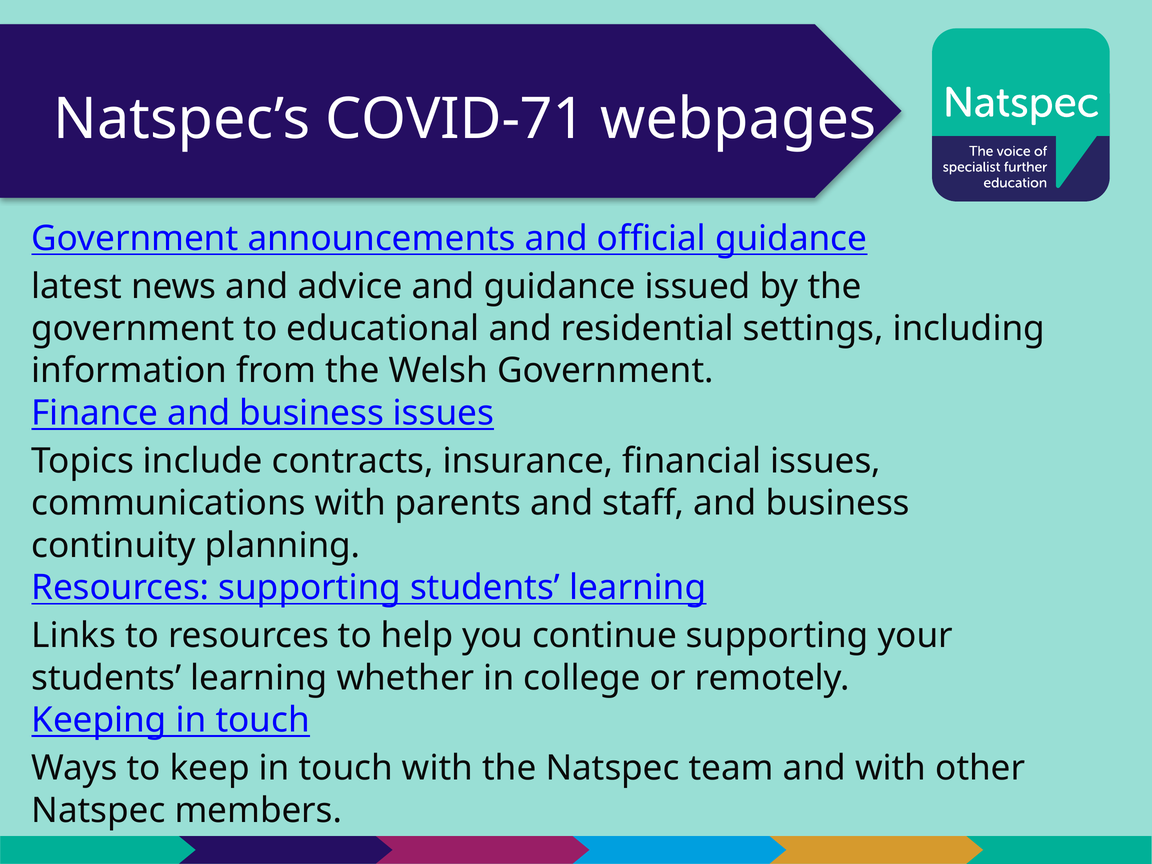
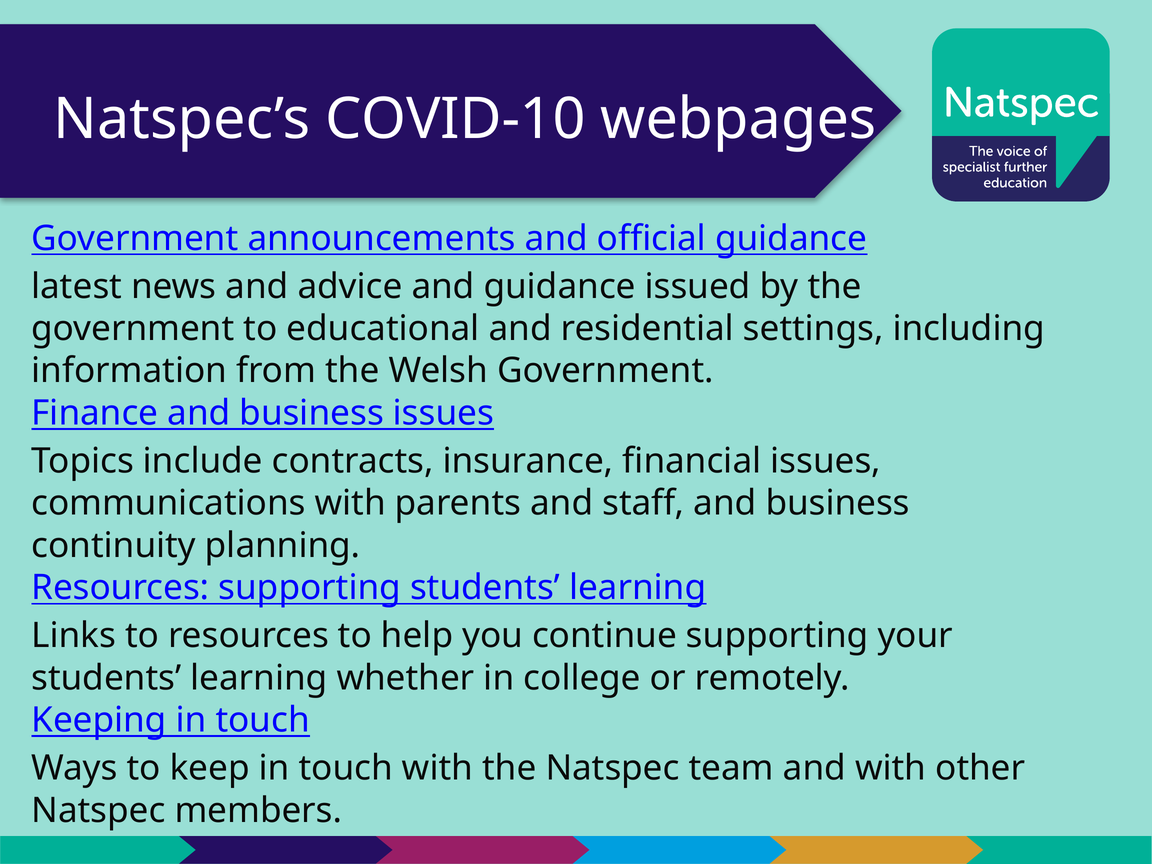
COVID-71: COVID-71 -> COVID-10 (455, 119)
